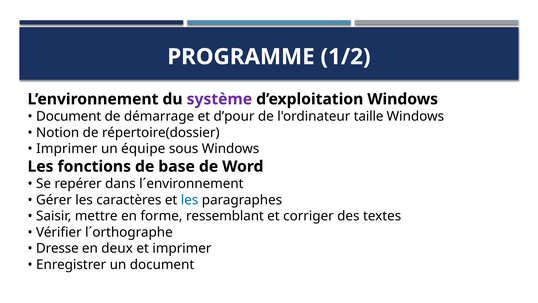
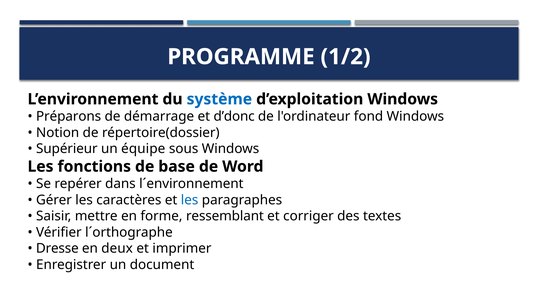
système colour: purple -> blue (219, 99)
Document: Document -> Préparons (69, 116)
d’pour: d’pour -> d’donc (234, 116)
taille: taille -> fond (369, 116)
Imprimer: Imprimer -> Supérieur (67, 149)
